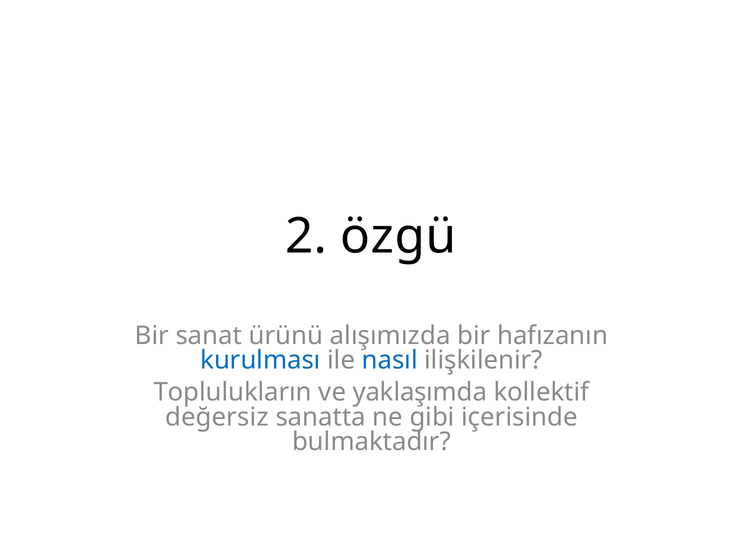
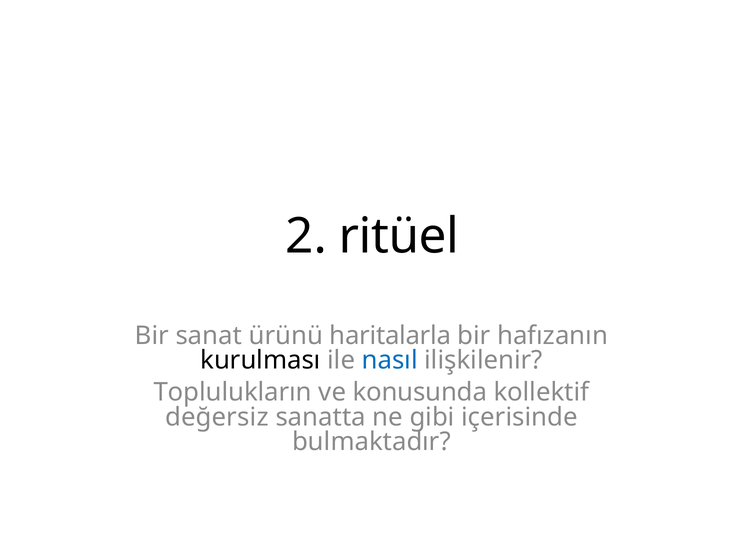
özgü: özgü -> ritüel (399, 236)
alışımızda: alışımızda -> haritalarla (390, 336)
kurulması colour: blue -> black (260, 360)
yaklaşımda: yaklaşımda -> konusunda (420, 392)
